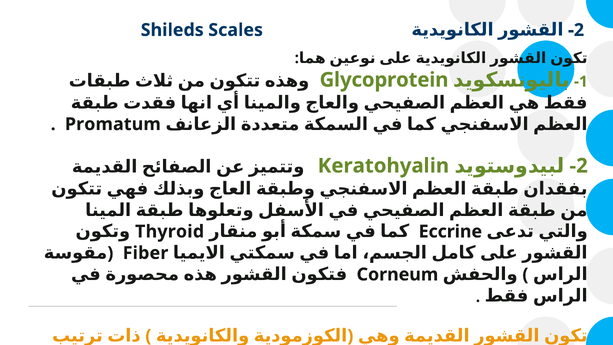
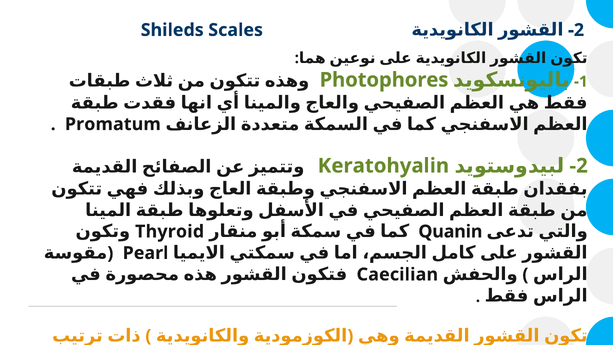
Glycoprotein: Glycoprotein -> Photophores (384, 80)
Eccrine: Eccrine -> Quanin (450, 231)
Fiber: Fiber -> Pearl (146, 253)
Corneum: Corneum -> Caecilian (397, 274)
